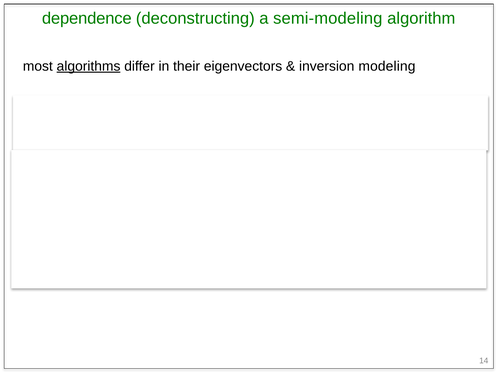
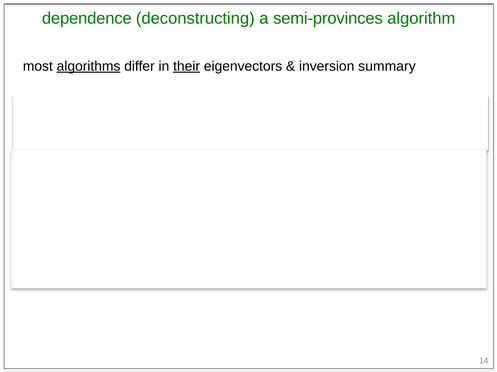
semi-modeling: semi-modeling -> semi-provinces (328, 19)
their underline: none -> present (187, 66)
modeling: modeling -> summary (387, 66)
